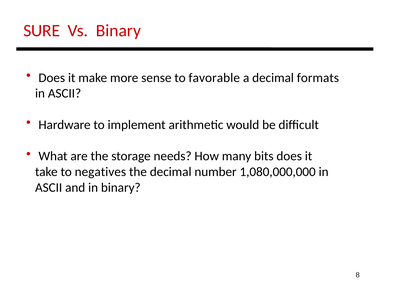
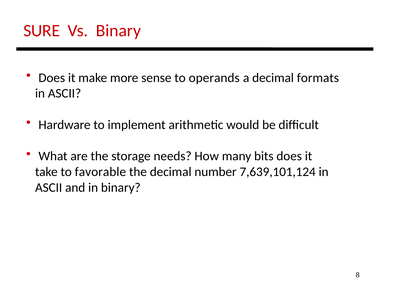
favorable: favorable -> operands (214, 78)
negatives: negatives -> favorable (100, 172)
1,080,000,000: 1,080,000,000 -> 7,639,101,124 (278, 172)
